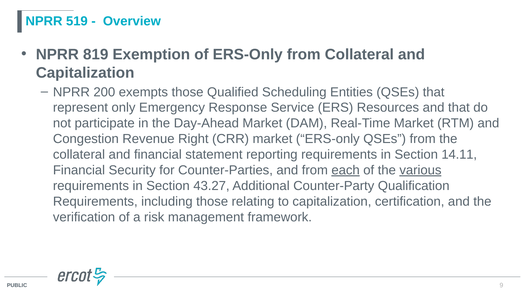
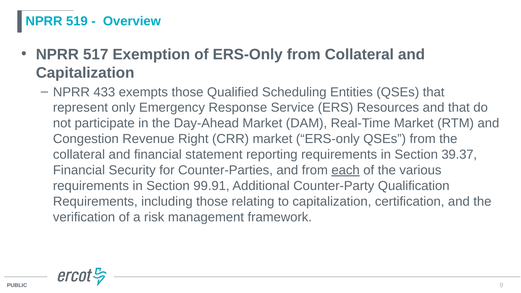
819: 819 -> 517 (96, 54)
200: 200 -> 433 (104, 92)
14.11: 14.11 -> 39.37 (459, 155)
various underline: present -> none (420, 170)
43.27: 43.27 -> 99.91 (211, 186)
